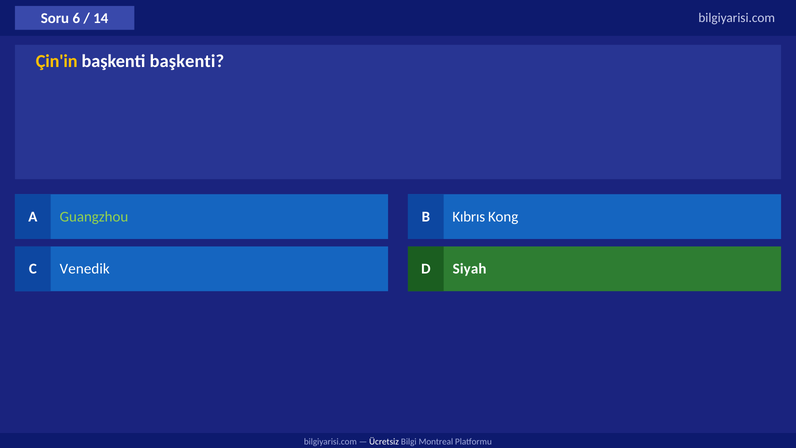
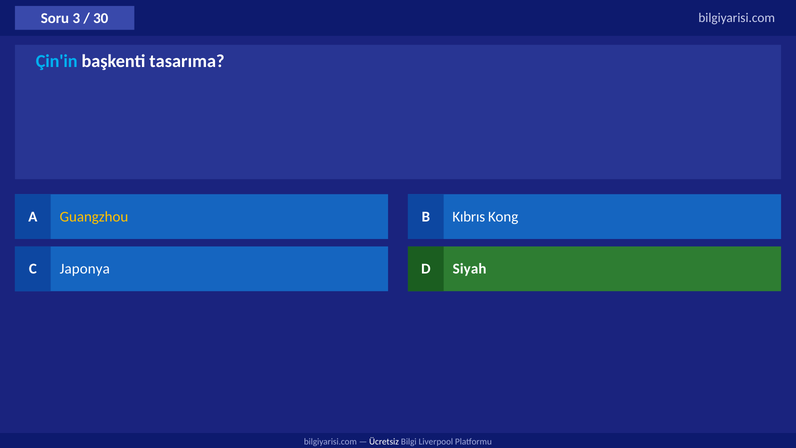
6: 6 -> 3 (76, 18)
14: 14 -> 30 (101, 18)
Çin'in colour: yellow -> light blue (57, 61)
başkenti başkenti: başkenti -> tasarıma (187, 61)
Guangzhou colour: light green -> yellow (94, 217)
Venedik: Venedik -> Japonya (85, 269)
Montreal: Montreal -> Liverpool (436, 442)
